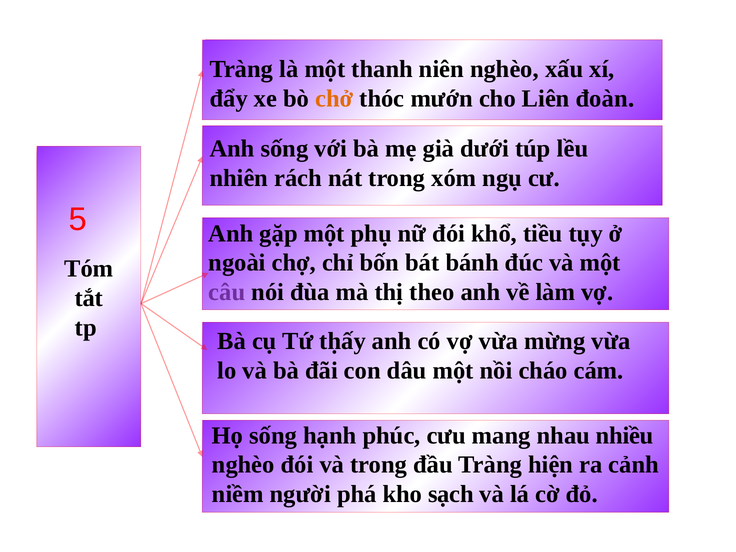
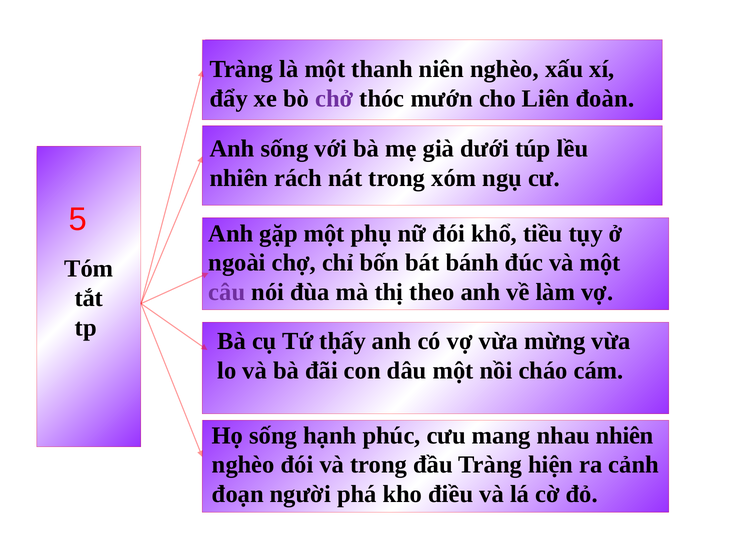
chở colour: orange -> purple (334, 99)
nhau nhiều: nhiều -> nhiên (625, 435)
niềm: niềm -> đoạn (238, 494)
sạch: sạch -> điều (451, 494)
